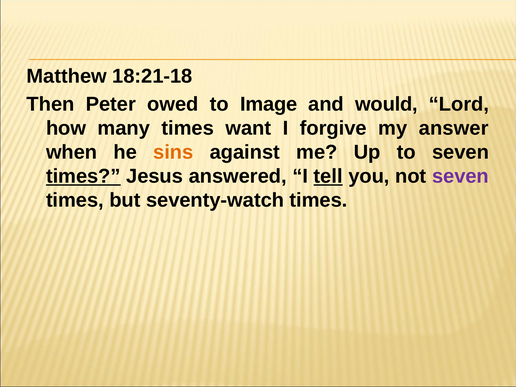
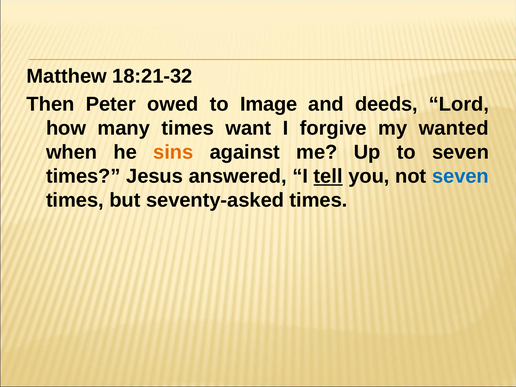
18:21-18: 18:21-18 -> 18:21-32 (152, 76)
would: would -> deeds (386, 104)
answer: answer -> wanted (454, 128)
times underline: present -> none (83, 176)
seven colour: purple -> blue (460, 176)
seventy-watch: seventy-watch -> seventy-asked (215, 200)
